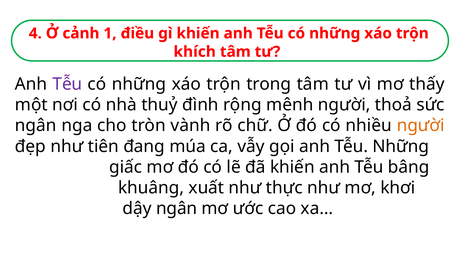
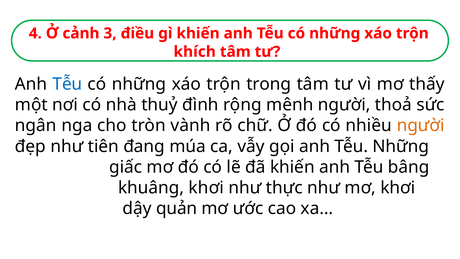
1: 1 -> 3 (110, 33)
Tễu colour: purple -> blue (67, 84)
khuâng xuất: xuất -> khơi (206, 188)
dậy ngân: ngân -> quản (177, 208)
